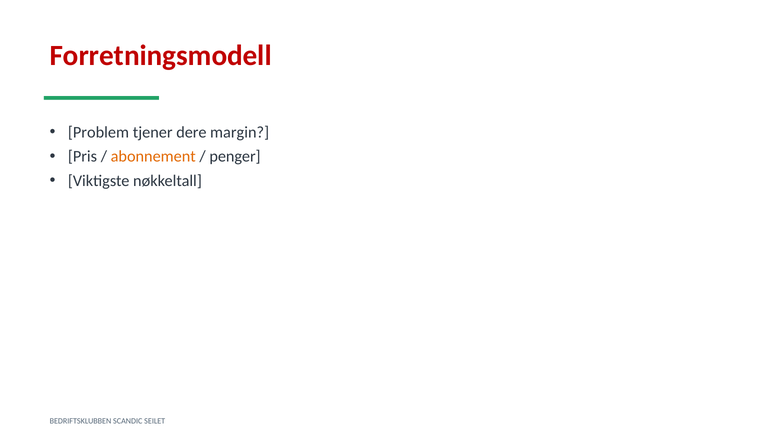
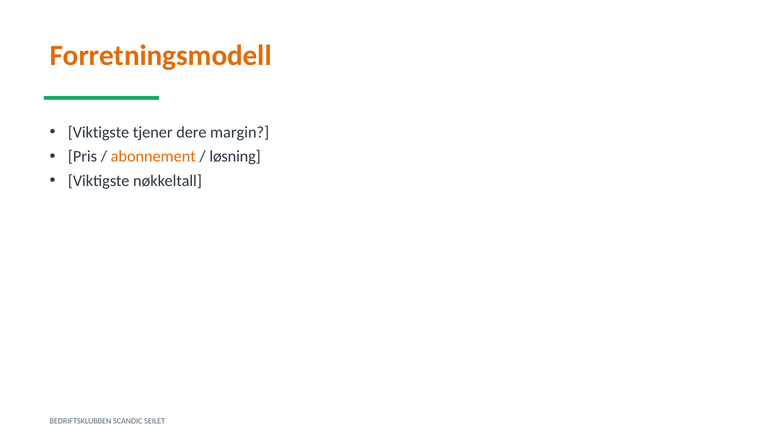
Forretningsmodell colour: red -> orange (161, 56)
Problem: Problem -> Viktigste (99, 132)
penger: penger -> løsning (235, 156)
